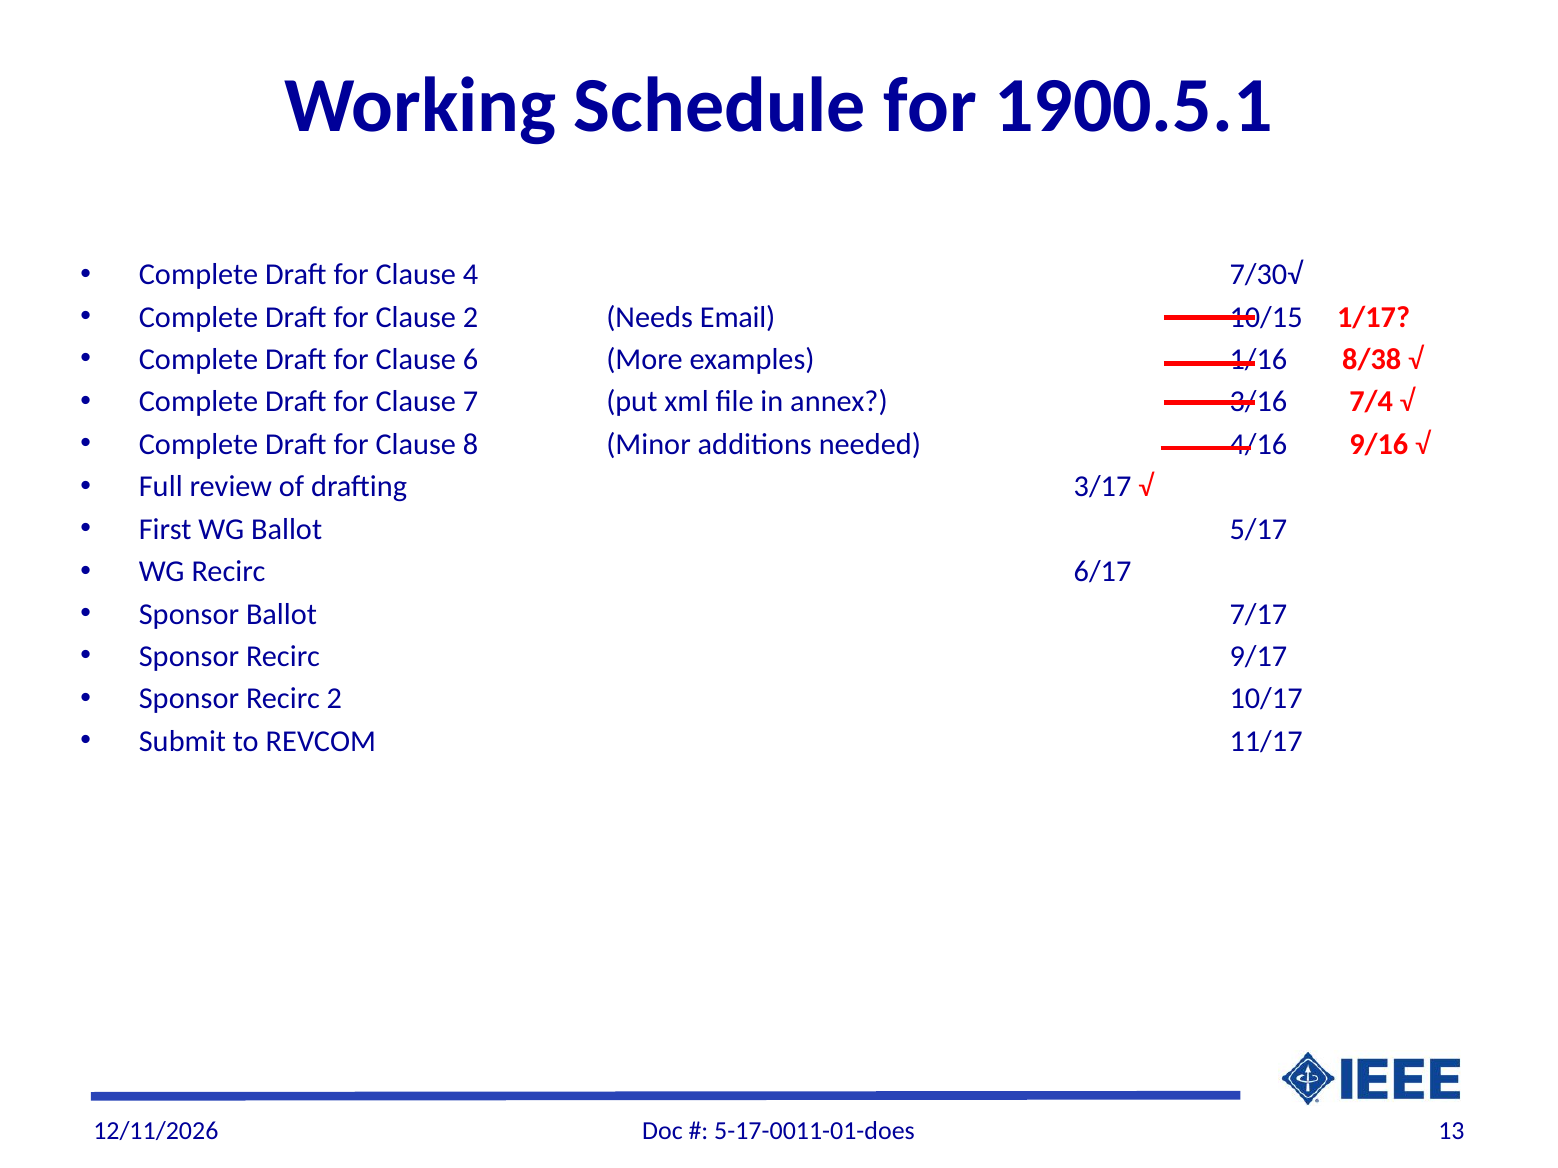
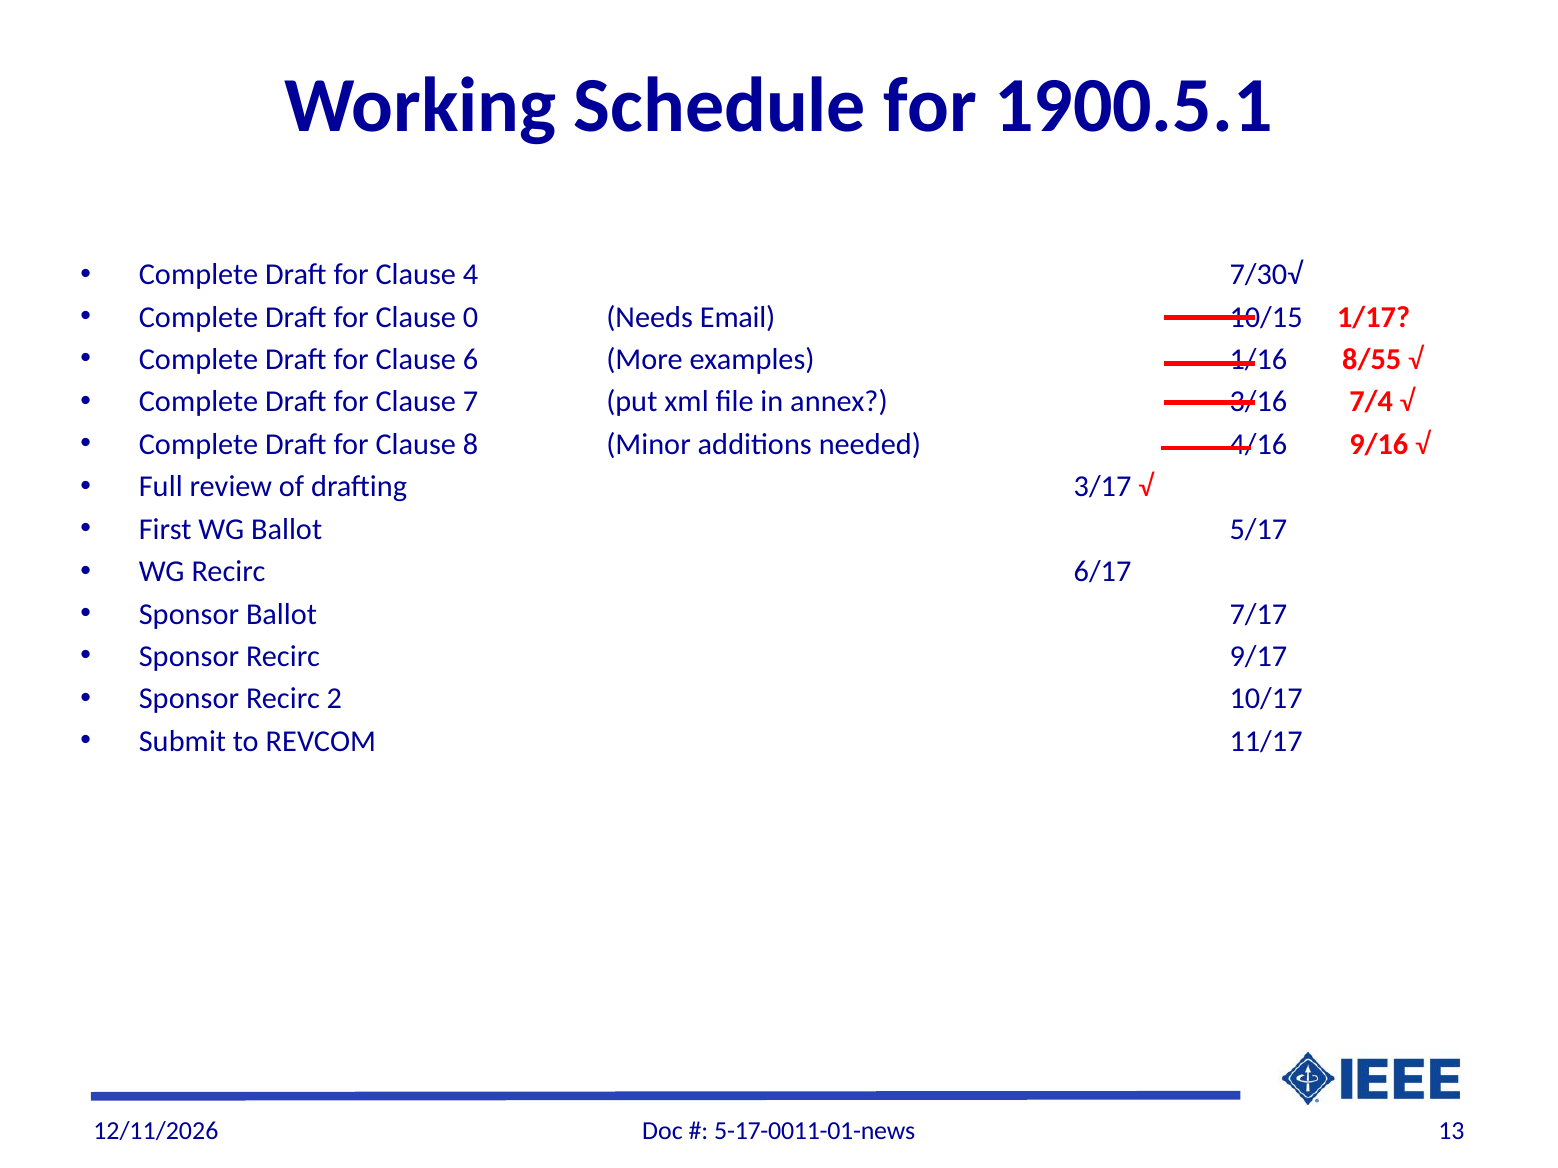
Clause 2: 2 -> 0 (471, 317)
8/38: 8/38 -> 8/55 (1372, 360)
5-17-0011-01-does: 5-17-0011-01-does -> 5-17-0011-01-news (815, 1132)
